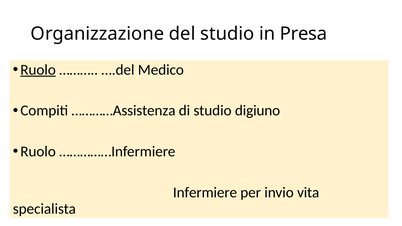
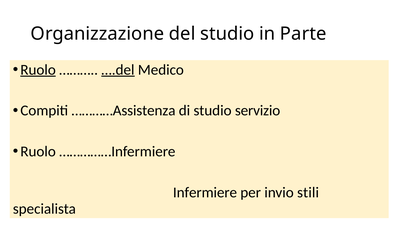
Presa: Presa -> Parte (303, 34)
….del underline: none -> present (118, 70)
digiuno: digiuno -> servizio (258, 111)
vita: vita -> stili (308, 193)
